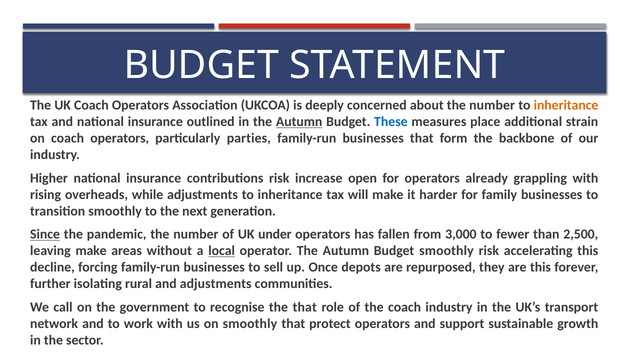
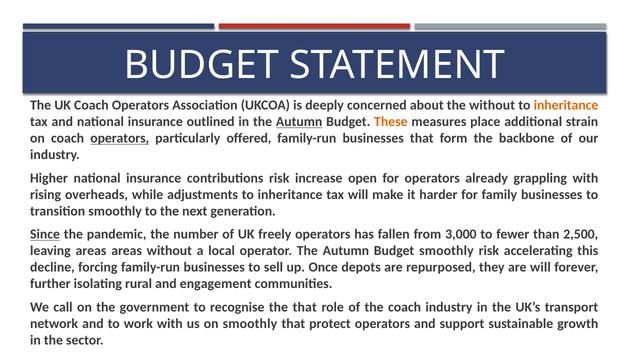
about the number: number -> without (492, 105)
These colour: blue -> orange (391, 122)
operators underline: none -> present (120, 138)
parties: parties -> offered (249, 138)
under: under -> freely (275, 234)
leaving make: make -> areas (91, 251)
local underline: present -> none (222, 251)
are this: this -> will (540, 267)
and adjustments: adjustments -> engagement (216, 284)
